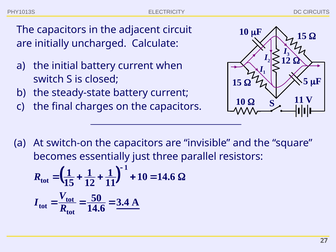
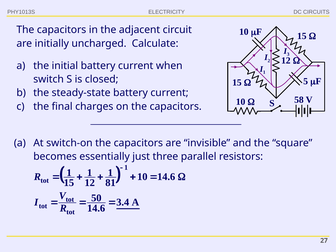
S 11: 11 -> 58 (299, 100)
12 11: 11 -> 81 (110, 183)
